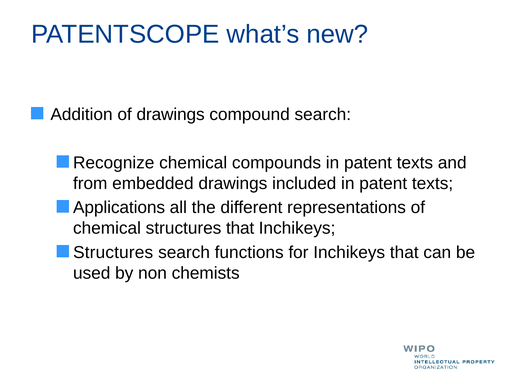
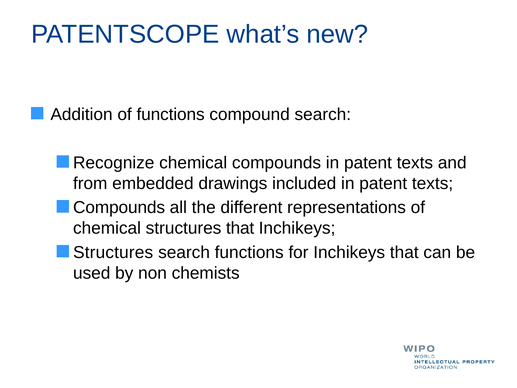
of drawings: drawings -> functions (171, 114)
Applications: Applications -> Compounds (119, 207)
